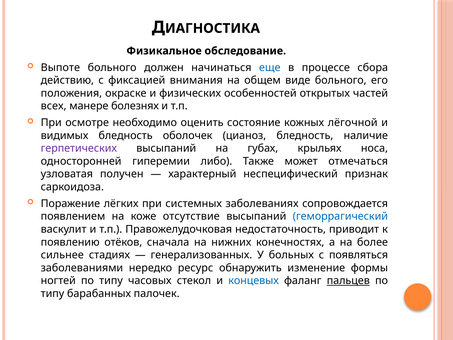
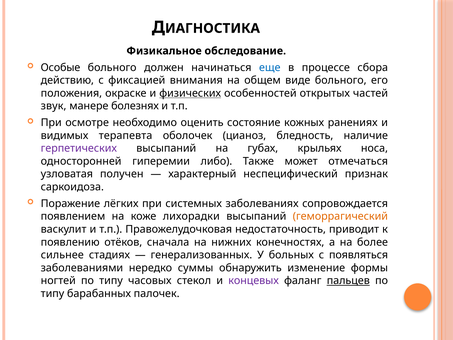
Выпоте: Выпоте -> Особые (60, 67)
физических underline: none -> present (190, 93)
всех: всех -> звук (54, 106)
лёгочной: лёгочной -> ранениях (353, 123)
видимых бледность: бледность -> терапевта (126, 135)
отсутствие: отсутствие -> лихорадки (191, 216)
геморрагический colour: blue -> orange (340, 216)
ресурс: ресурс -> суммы (196, 268)
концевых colour: blue -> purple (254, 280)
